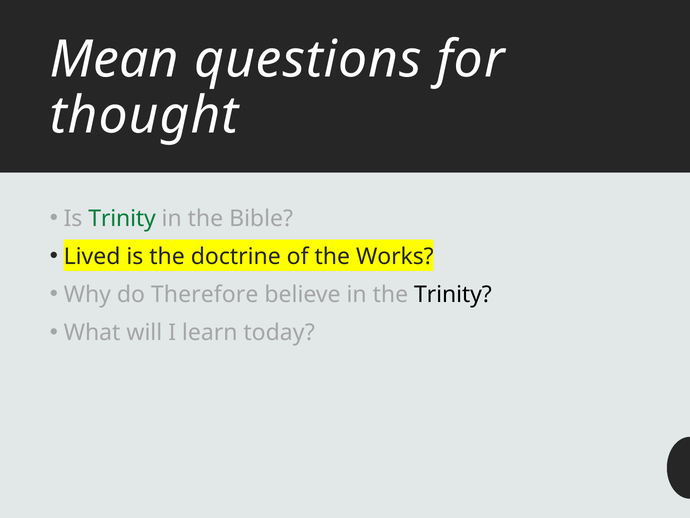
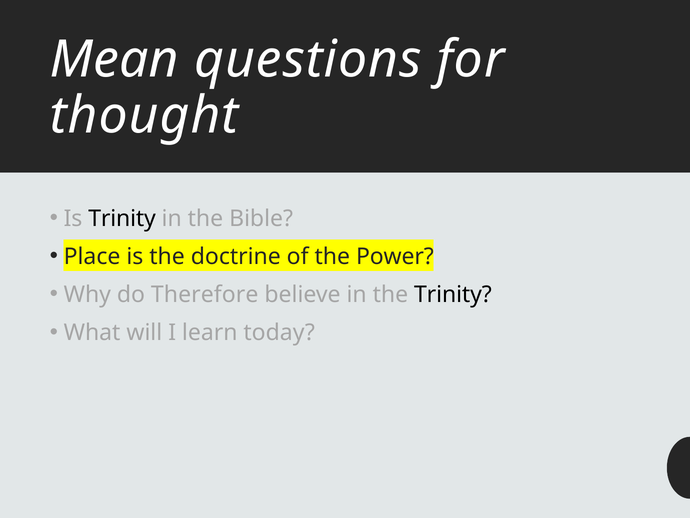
Trinity colour: green -> black (122, 218)
Lived: Lived -> Place (92, 256)
Works: Works -> Power (395, 256)
